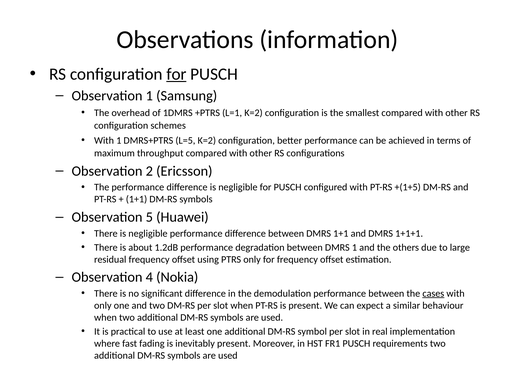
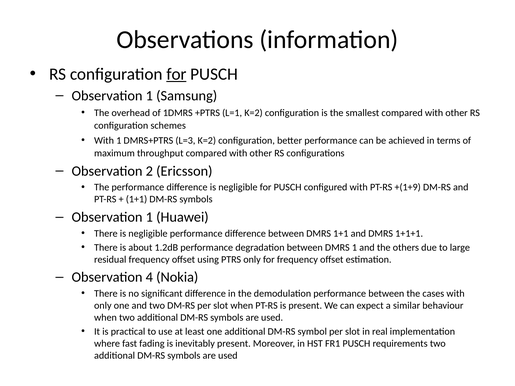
L=5: L=5 -> L=3 (185, 141)
+(1+5: +(1+5 -> +(1+9 (408, 187)
5: 5 -> 1 (149, 217)
cases underline: present -> none (433, 294)
